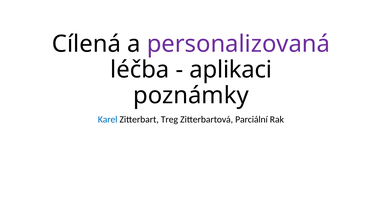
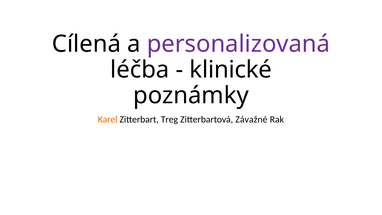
aplikaci: aplikaci -> klinické (231, 70)
Karel colour: blue -> orange (108, 119)
Parciální: Parciální -> Závažné (251, 119)
